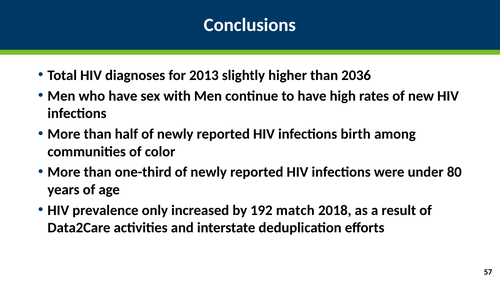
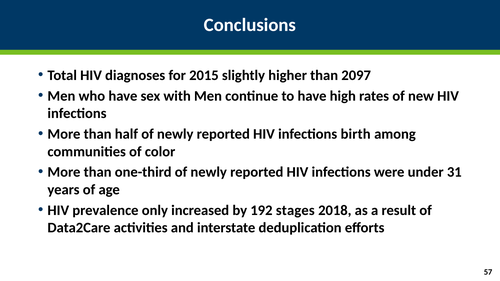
2013: 2013 -> 2015 (204, 75)
2036: 2036 -> 2097 (356, 75)
80: 80 -> 31 (454, 172)
match: match -> stages (295, 210)
